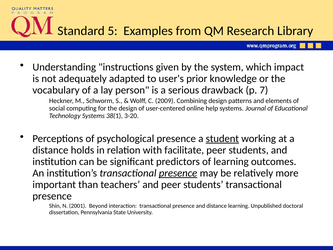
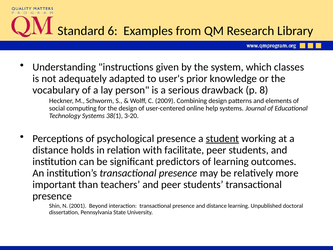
5: 5 -> 6 (113, 31)
impact: impact -> classes (289, 67)
7: 7 -> 8 (264, 90)
presence underline: present -> none (178, 173)
